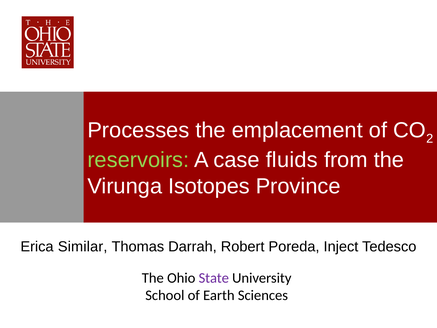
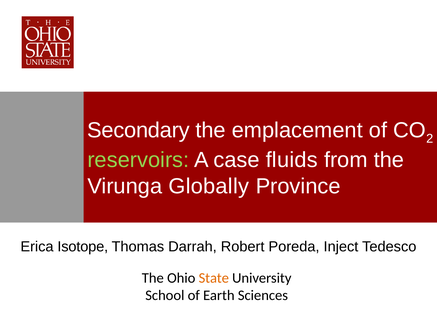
Processes: Processes -> Secondary (138, 130)
Isotopes: Isotopes -> Globally (209, 186)
Similar: Similar -> Isotope (83, 246)
State colour: purple -> orange (214, 278)
